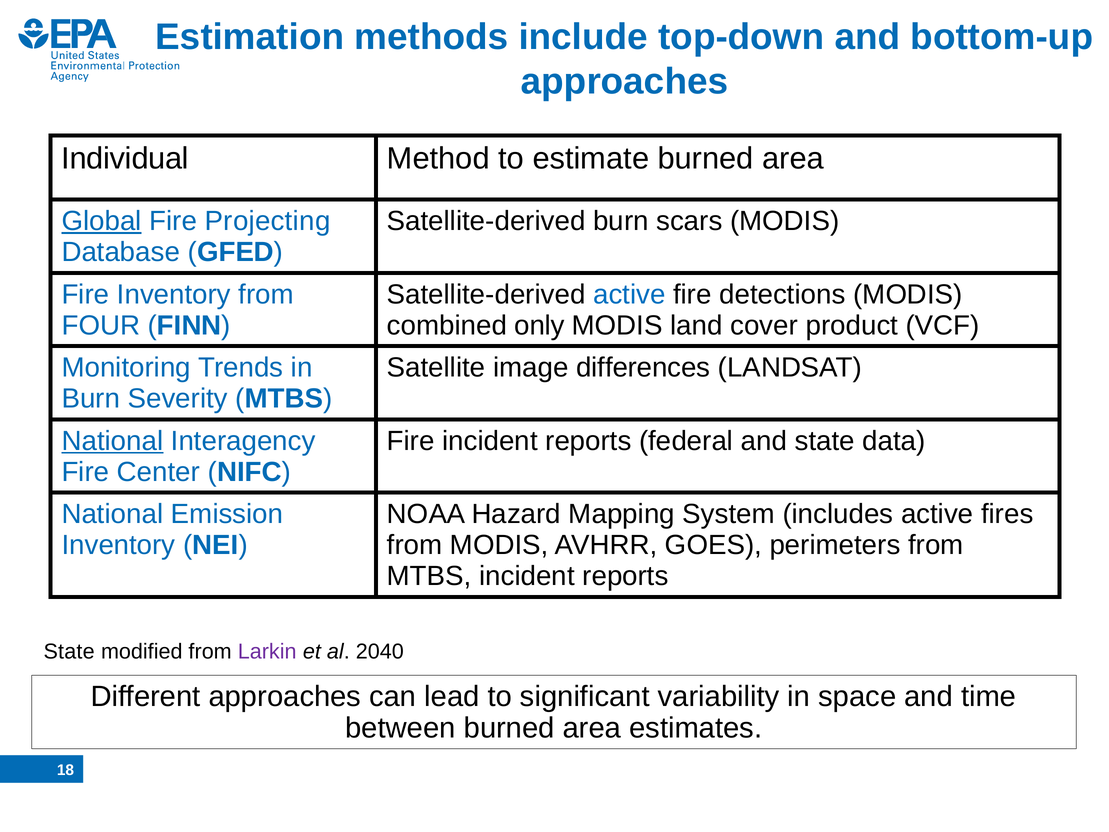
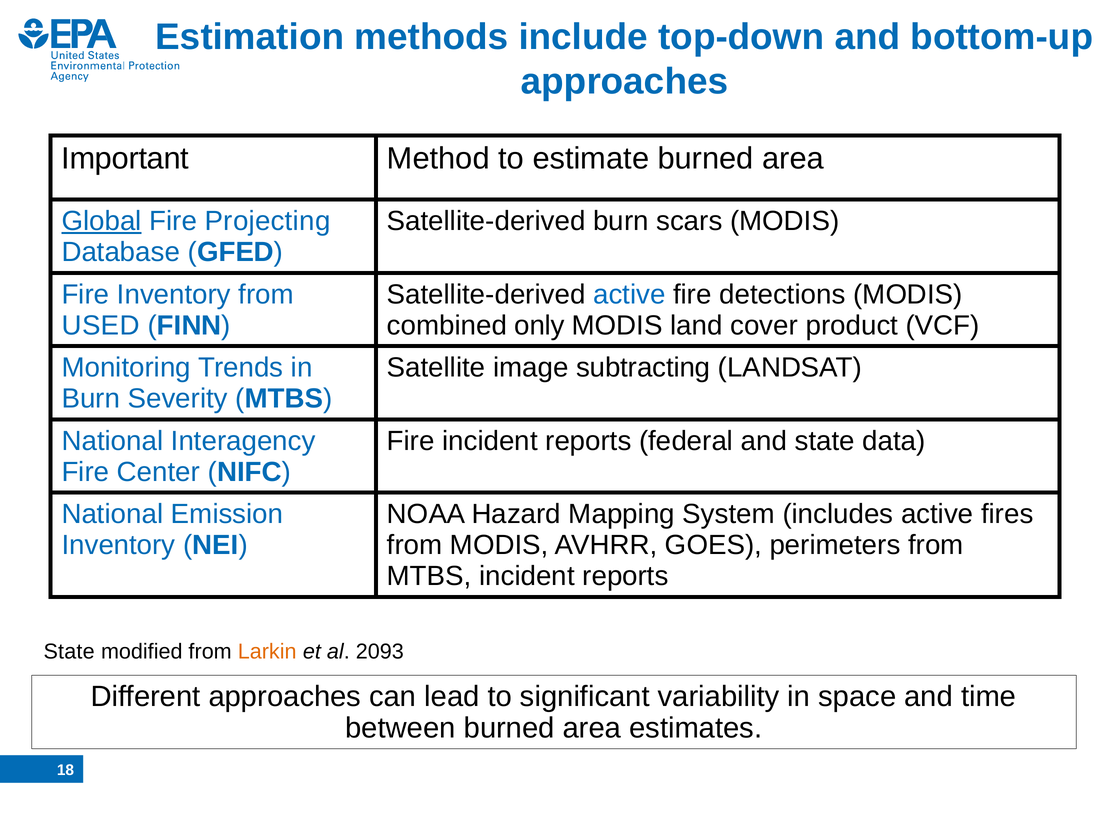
Individual: Individual -> Important (125, 159)
FOUR: FOUR -> USED (101, 325)
differences: differences -> subtracting (643, 368)
National underline: present -> none (112, 441)
Larkin colour: purple -> orange (267, 651)
2040: 2040 -> 2093 (380, 651)
